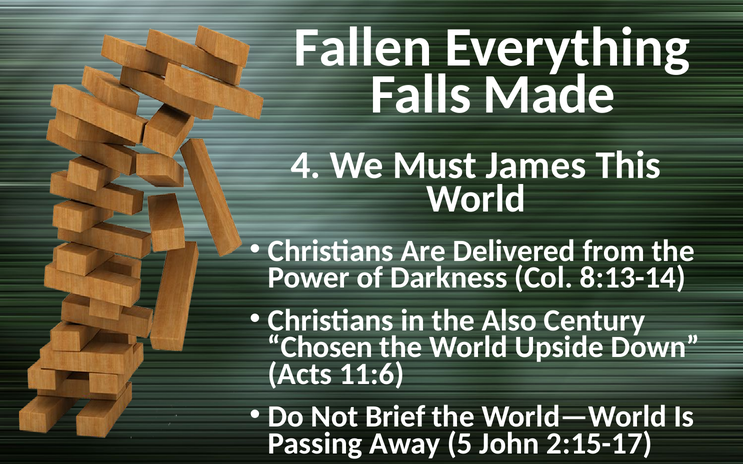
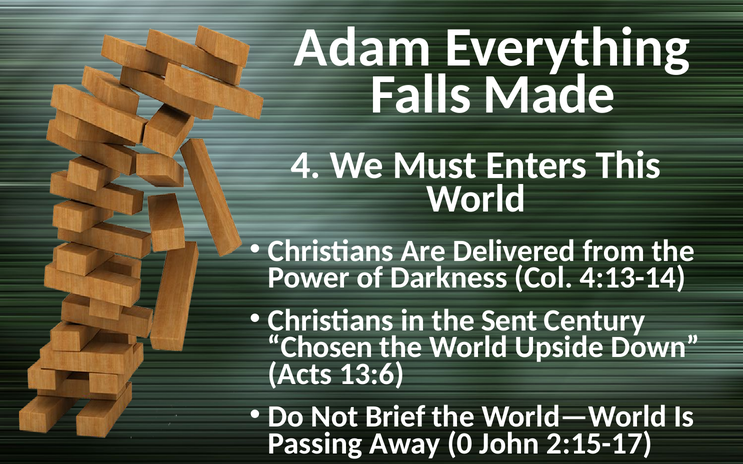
Fallen: Fallen -> Adam (363, 47)
James: James -> Enters (536, 165)
8:13-14: 8:13-14 -> 4:13-14 (633, 278)
Also: Also -> Sent (509, 321)
11:6: 11:6 -> 13:6 (372, 374)
5: 5 -> 0 (460, 444)
